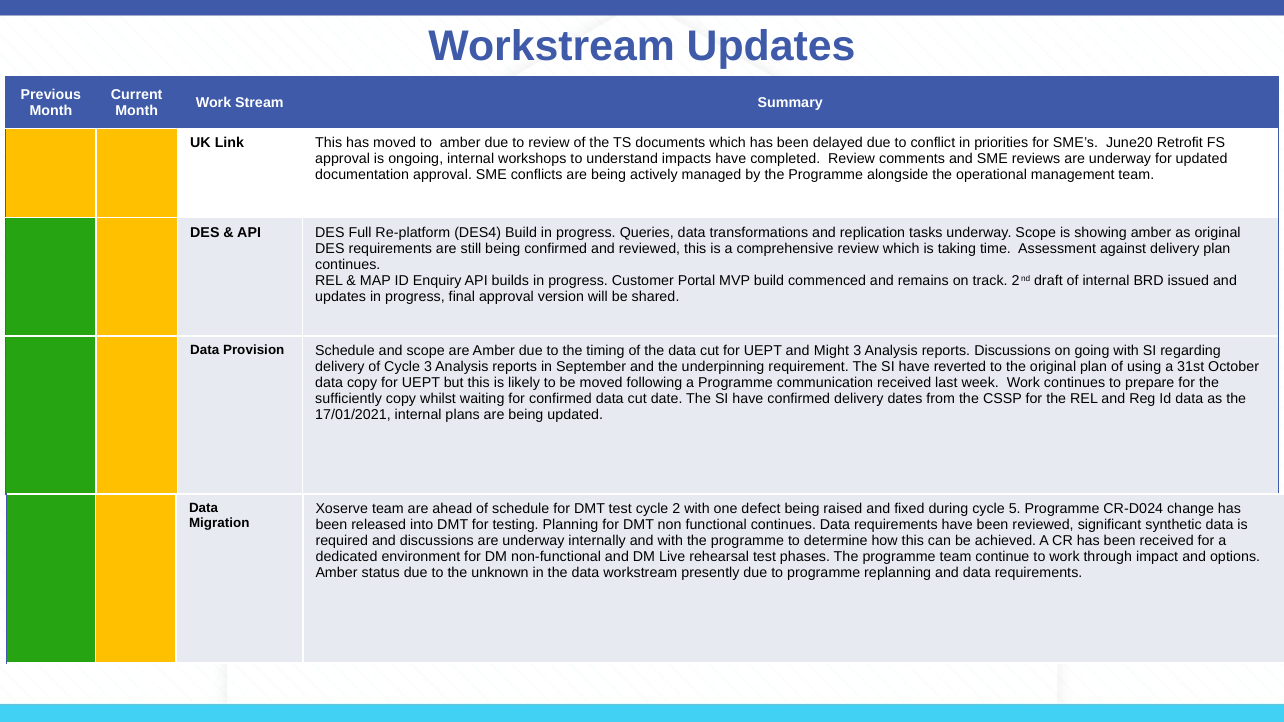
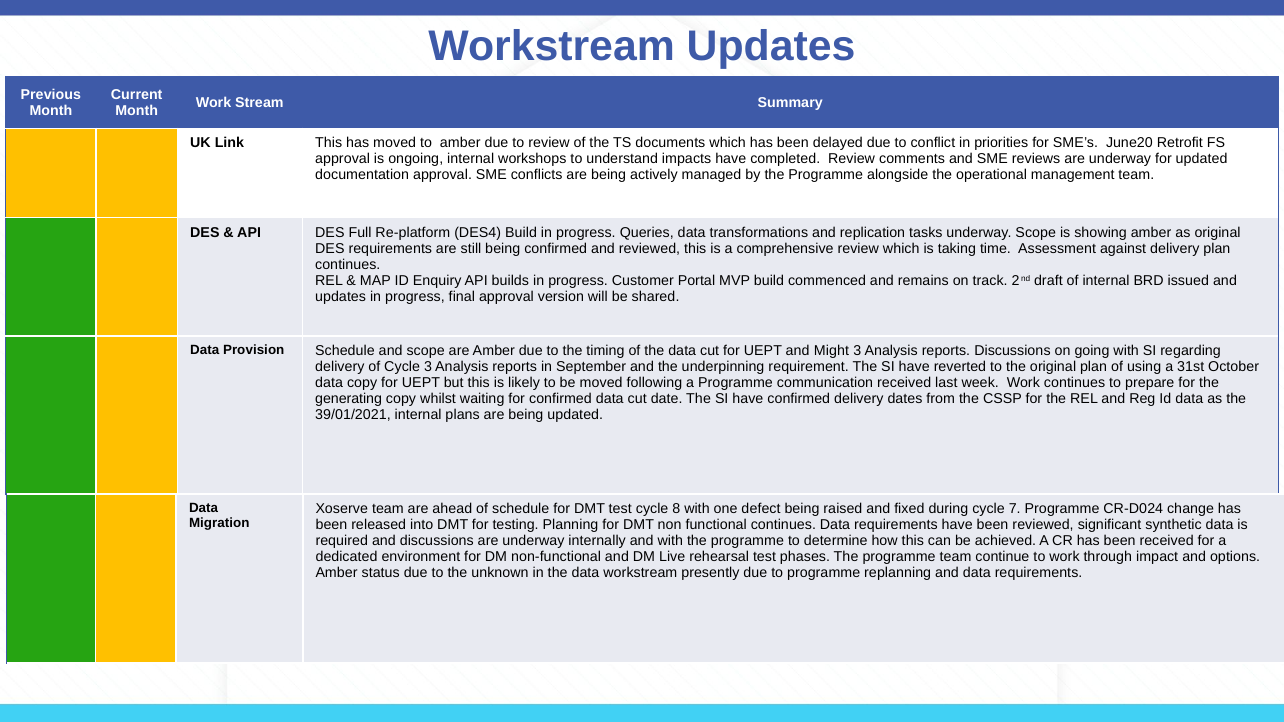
sufficiently: sufficiently -> generating (349, 399)
17/01/2021: 17/01/2021 -> 39/01/2021 (353, 415)
2: 2 -> 8 (676, 509)
5: 5 -> 7 (1015, 509)
